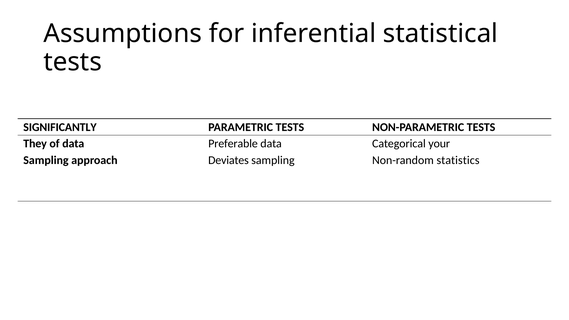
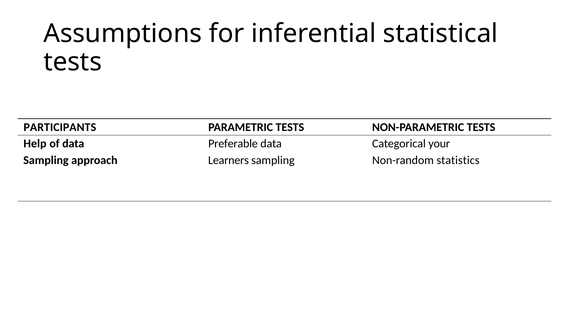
SIGNIFICANTLY: SIGNIFICANTLY -> PARTICIPANTS (60, 127)
They: They -> Help (35, 144)
Deviates: Deviates -> Learners (228, 160)
